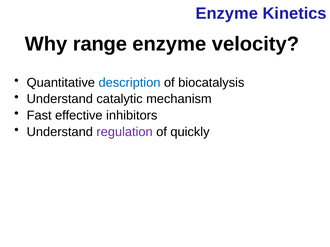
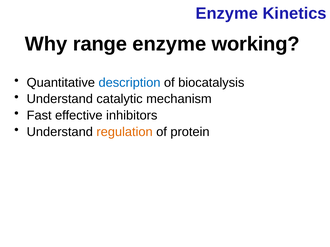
velocity: velocity -> working (256, 44)
regulation colour: purple -> orange (125, 132)
quickly: quickly -> protein (190, 132)
